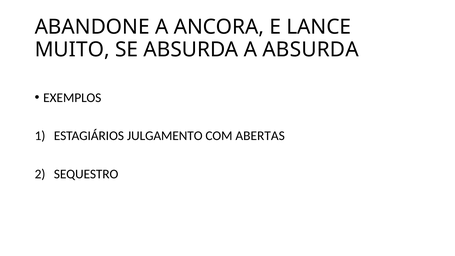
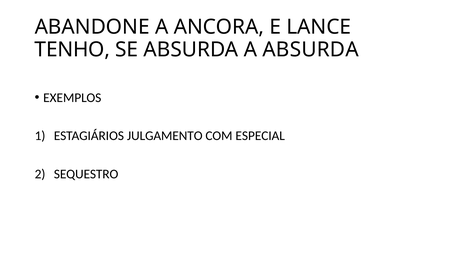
MUITO: MUITO -> TENHO (72, 49)
ABERTAS: ABERTAS -> ESPECIAL (260, 136)
